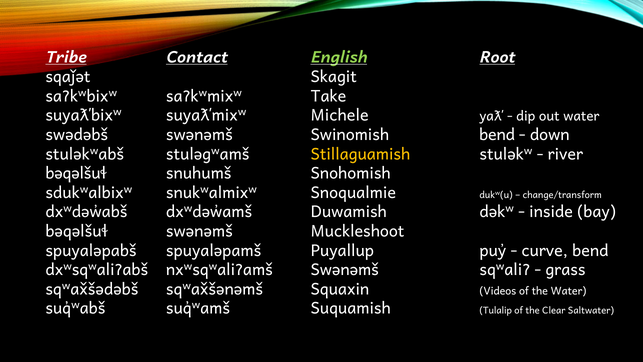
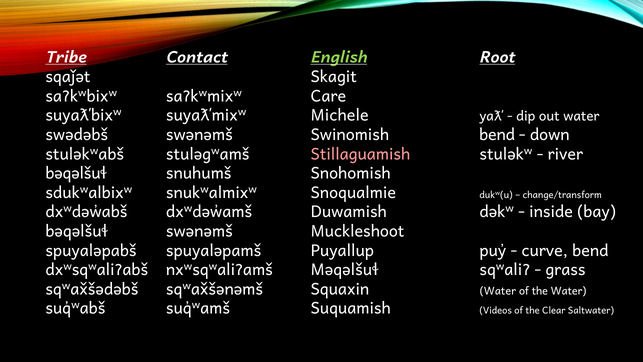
Take: Take -> Care (328, 96)
Stillaguamish colour: yellow -> pink (360, 154)
nxʷsqʷaliʔamš Swənəmš: Swənəmš -> Məqəlšuɬ (345, 270)
Squaxin Videos: Videos -> Water (498, 291)
Tulalip: Tulalip -> Videos (496, 311)
